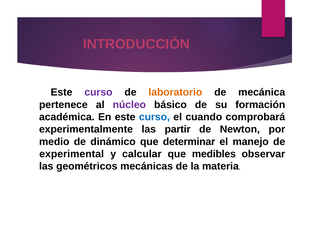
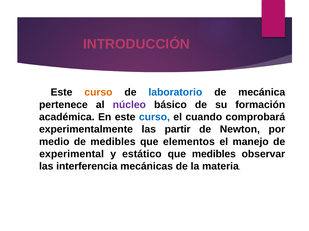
curso colour: purple -> orange (98, 93)
laboratorio colour: orange -> blue (175, 93)
de dinámico: dinámico -> medibles (113, 142)
determinar: determinar -> elementos (189, 142)
calcular: calcular -> estático (142, 154)
geométricos: geométricos -> interferencia (87, 167)
